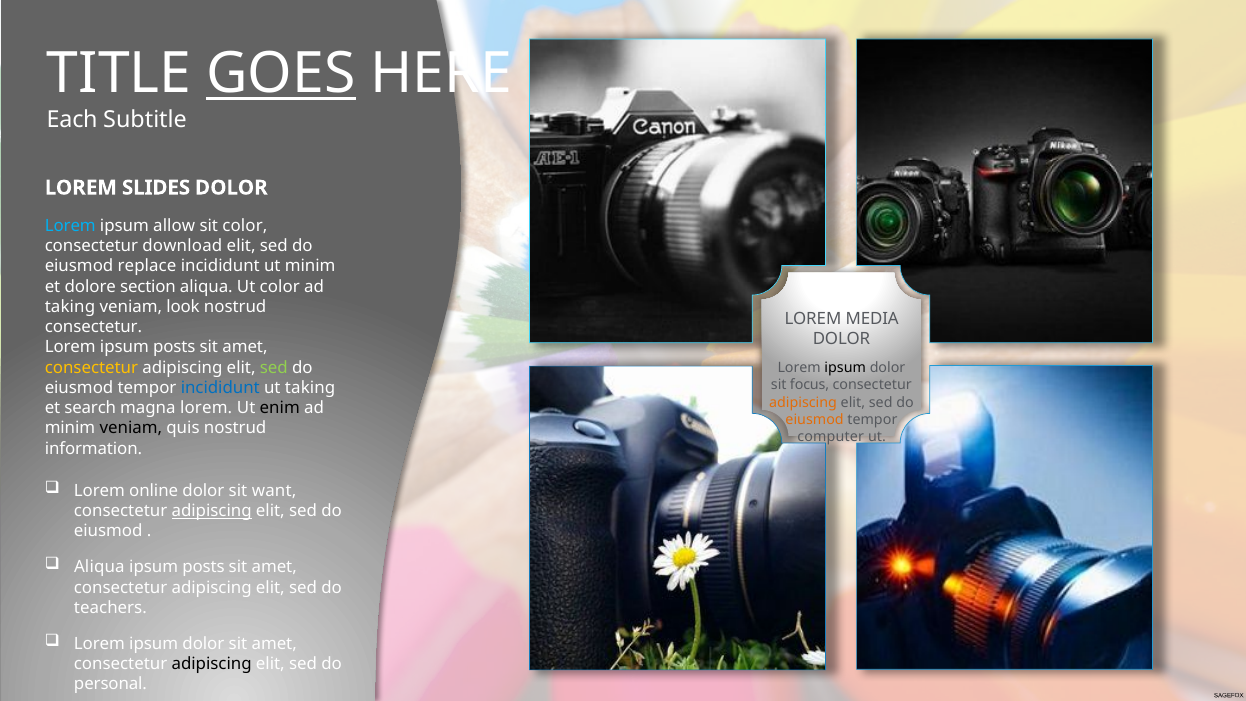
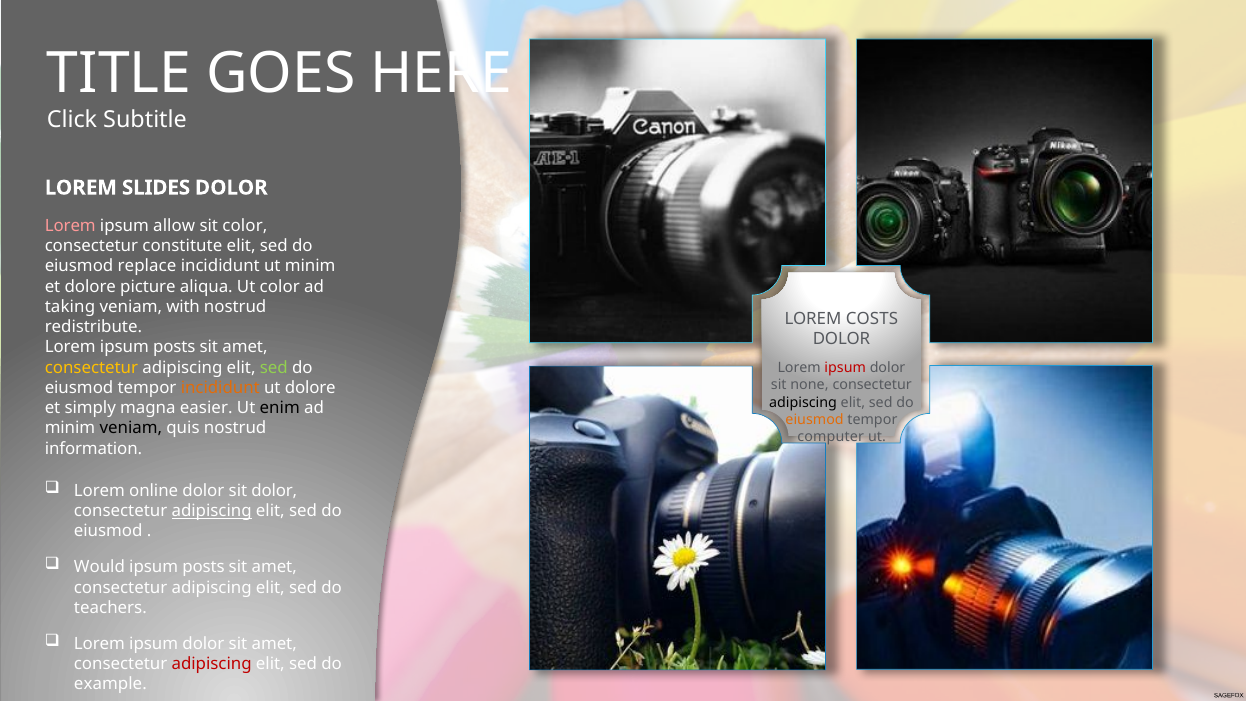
GOES underline: present -> none (281, 74)
Each: Each -> Click (72, 120)
Lorem colour: light blue -> pink (70, 226)
download: download -> constitute (182, 246)
section: section -> picture (148, 286)
look: look -> with (183, 307)
MEDIA: MEDIA -> COSTS (872, 318)
consectetur: consectetur -> redistribute (93, 327)
ipsum colour: black -> red (845, 368)
focus: focus -> none (809, 385)
incididunt colour: blue -> orange (220, 388)
ut taking: taking -> dolore (310, 388)
adipiscing colour: orange -> black (803, 402)
search: search -> simply (90, 408)
magna lorem: lorem -> easier (206, 408)
sit want: want -> dolor (274, 491)
Aliqua: Aliqua -> Would (99, 567)
adipiscing colour: black -> red (212, 664)
personal: personal -> example (110, 684)
